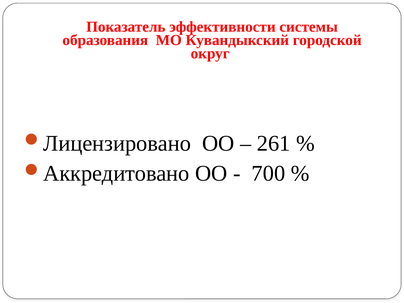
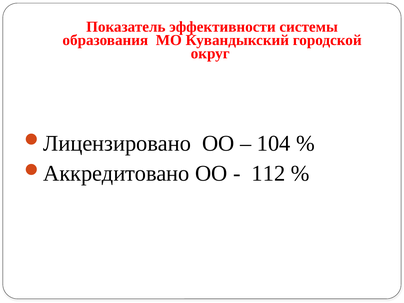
261: 261 -> 104 (274, 143)
700: 700 -> 112 (268, 173)
